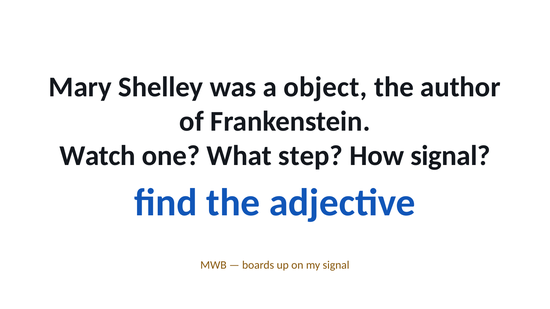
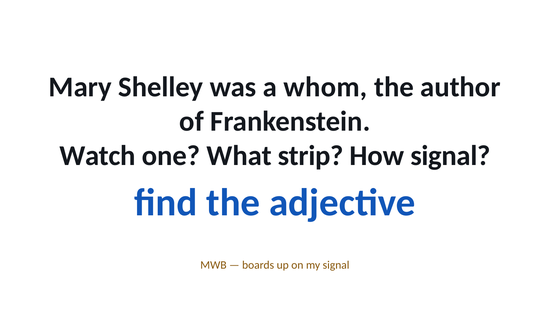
object: object -> whom (325, 87)
step: step -> strip (311, 156)
